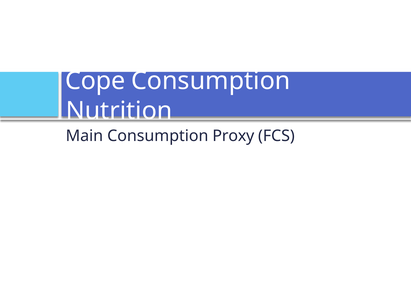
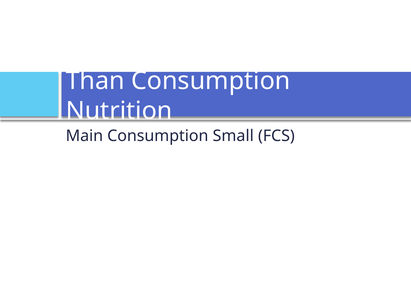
Cope: Cope -> Than (95, 81)
Proxy: Proxy -> Small (233, 136)
